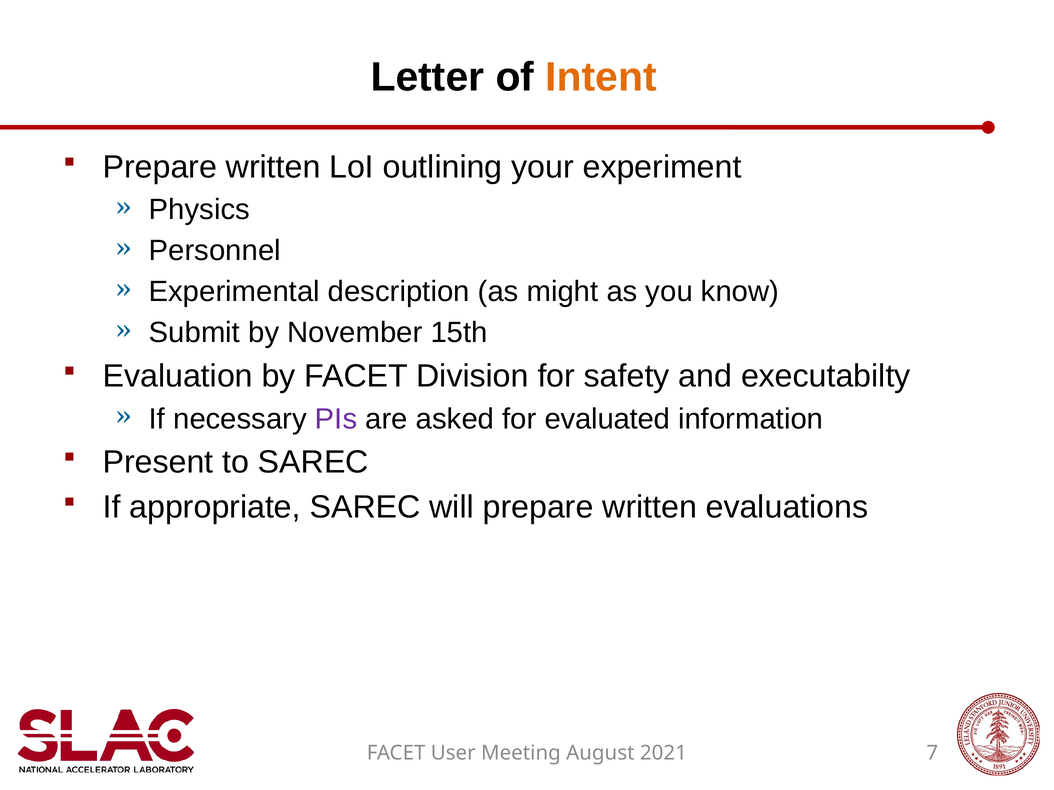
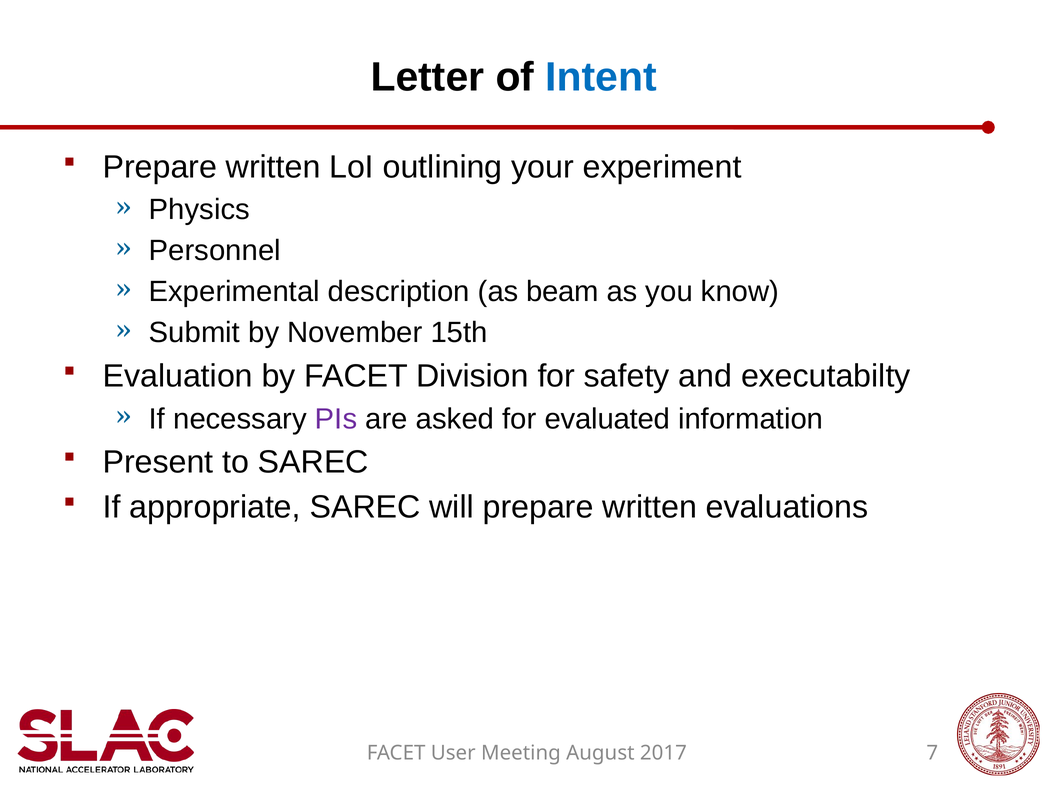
Intent colour: orange -> blue (601, 77)
might: might -> beam (563, 292)
2021: 2021 -> 2017 (663, 753)
